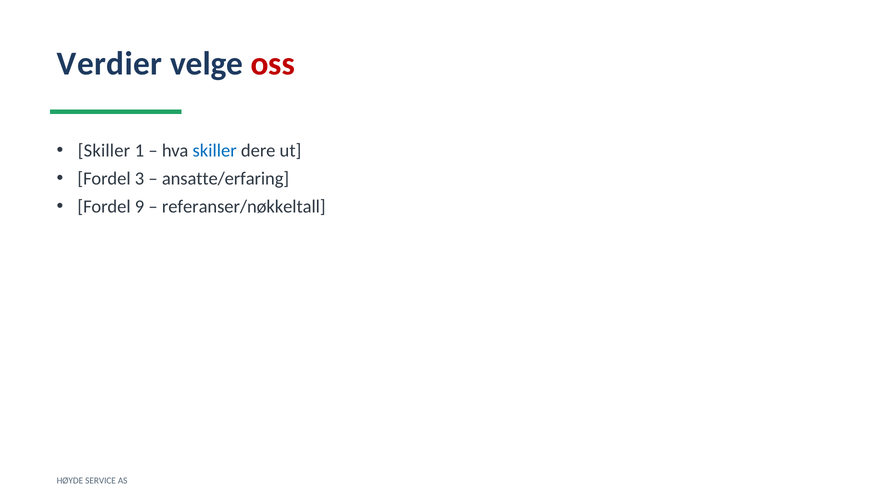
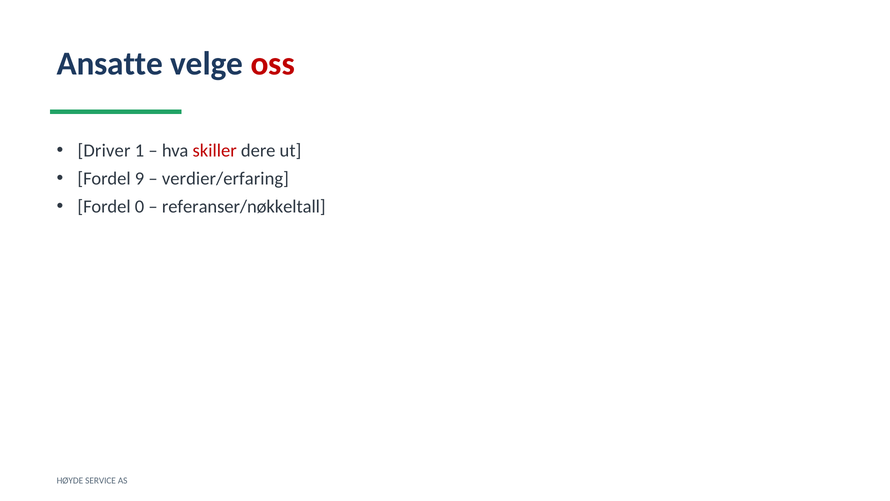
Verdier: Verdier -> Ansatte (110, 64)
Skiller: Skiller -> Driver (104, 151)
skiller colour: blue -> red (215, 151)
3: 3 -> 9 (140, 179)
ansatte/erfaring: ansatte/erfaring -> verdier/erfaring (225, 179)
9: 9 -> 0 (140, 206)
